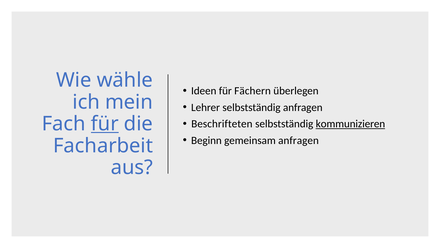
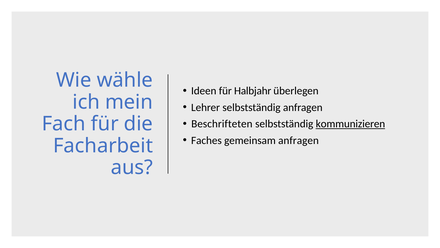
Fächern: Fächern -> Halbjahr (253, 91)
für underline: present -> none (105, 124)
Beginn: Beginn -> Faches (206, 140)
